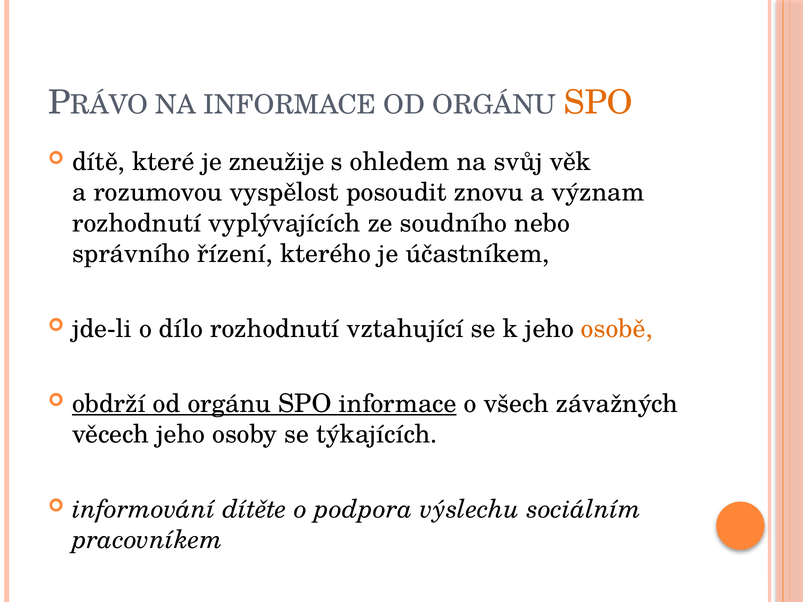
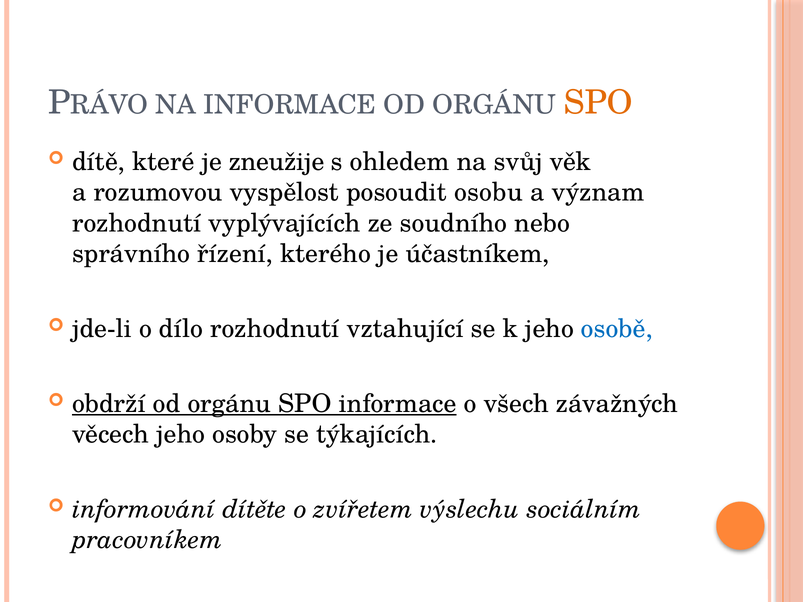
znovu: znovu -> osobu (488, 192)
osobě colour: orange -> blue (617, 329)
podpora: podpora -> zvířetem (363, 509)
